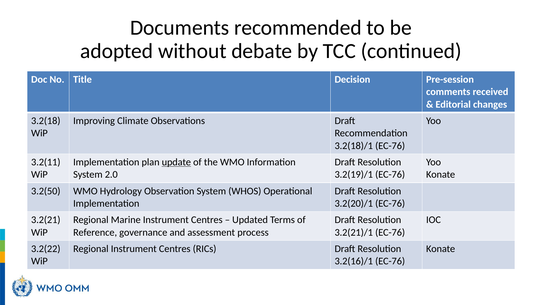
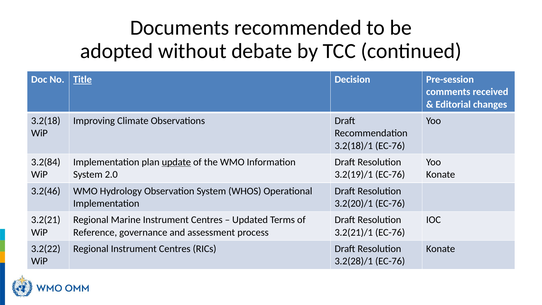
Title underline: none -> present (83, 79)
3.2(11: 3.2(11 -> 3.2(84 (46, 162)
3.2(50: 3.2(50 -> 3.2(46 (46, 191)
3.2(16)/1: 3.2(16)/1 -> 3.2(28)/1 (354, 261)
